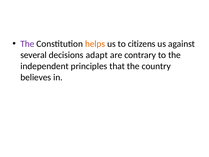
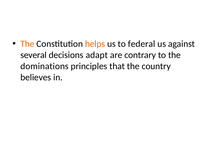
The colour: purple -> orange (27, 44)
citizens: citizens -> federal (142, 44)
independent: independent -> dominations (45, 66)
